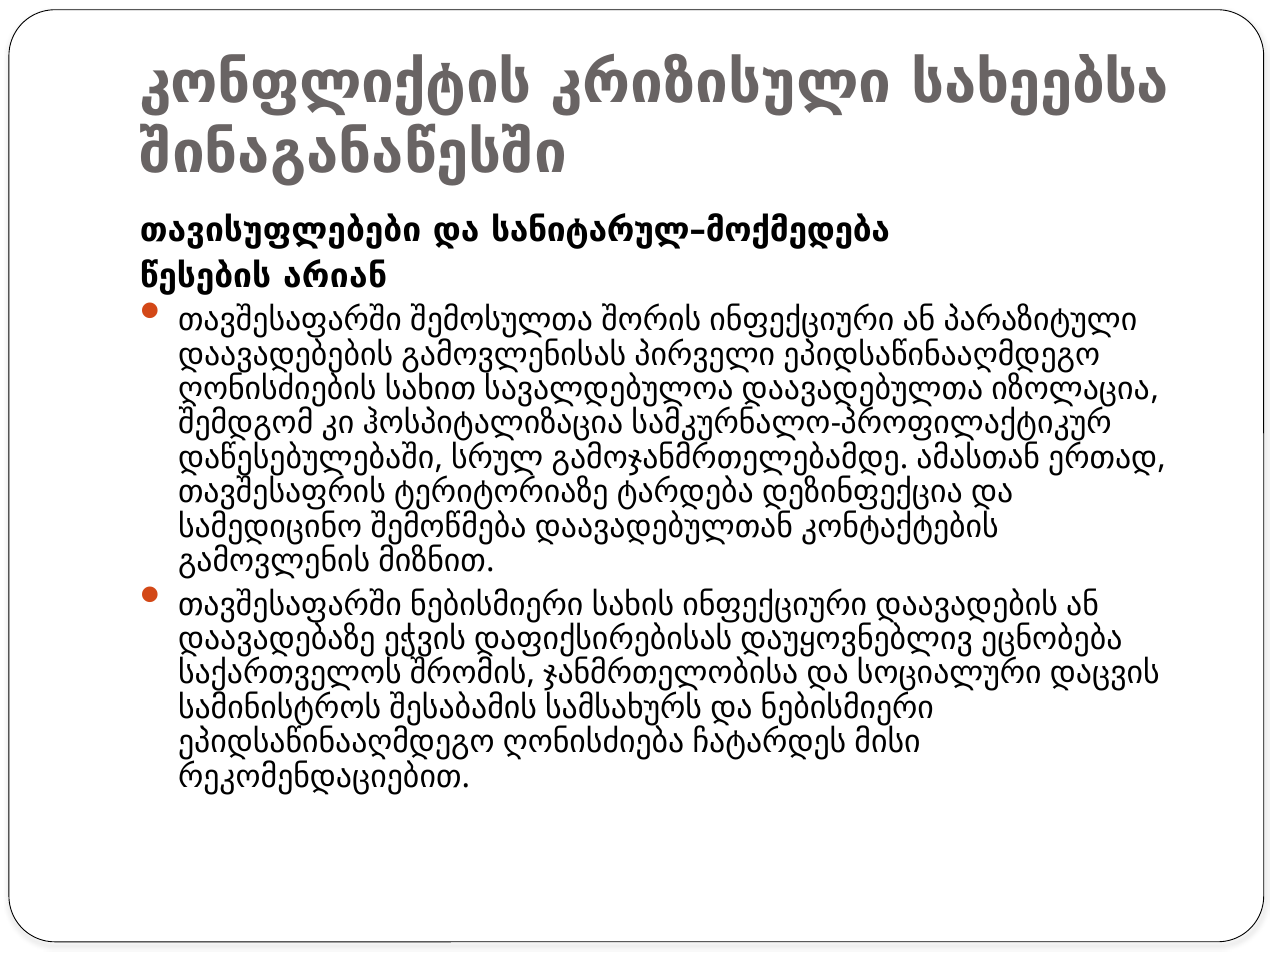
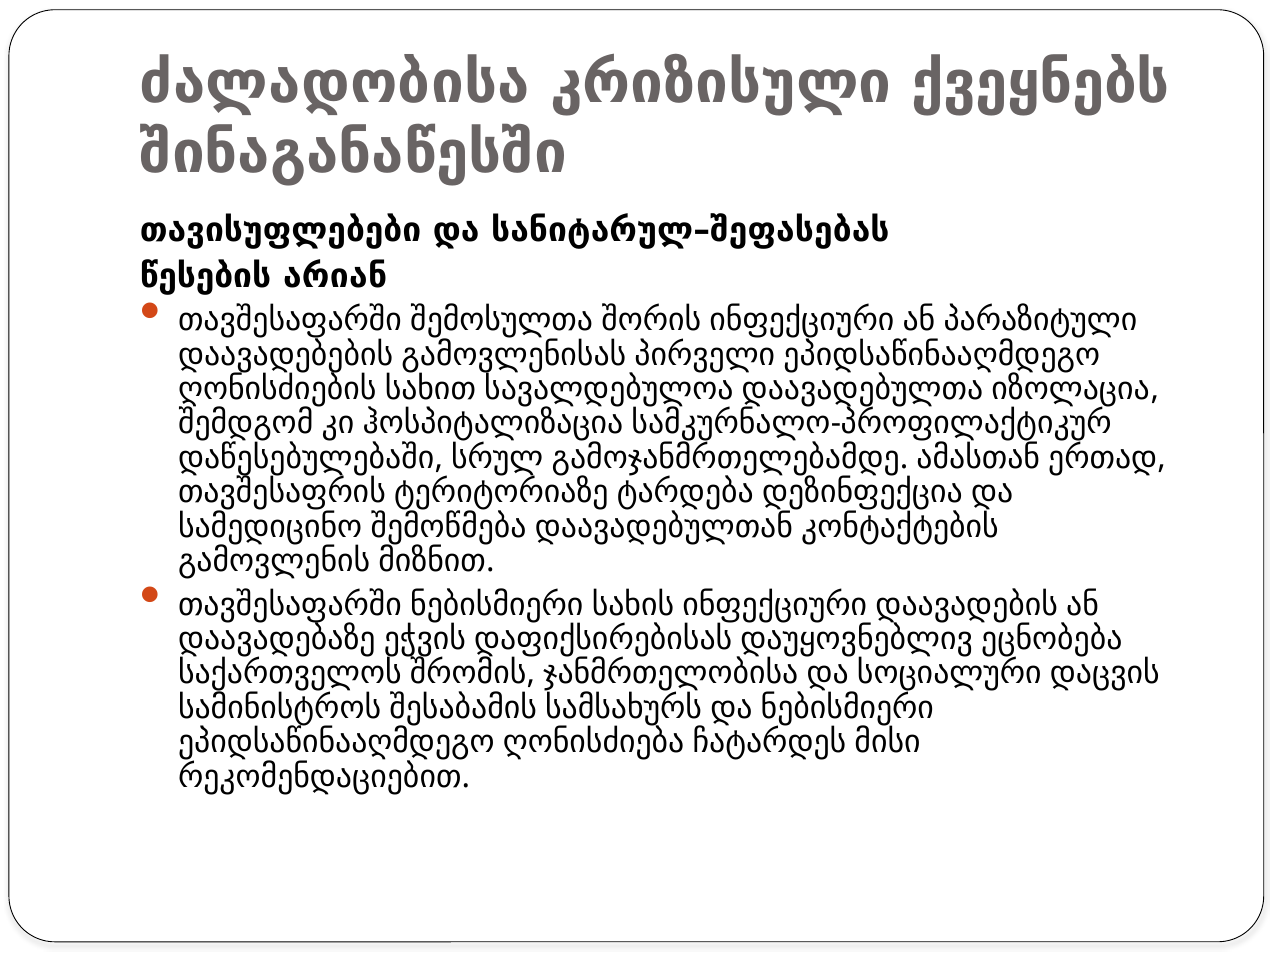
კონფლიქტის: კონფლიქტის -> ძალადობისა (335, 84)
სახეებსა: სახეებსა -> ქვეყნებს (1041, 84)
სანიტარულ–მოქმედება: სანიტარულ–მოქმედება -> სანიტარულ–შეფასებას (690, 230)
